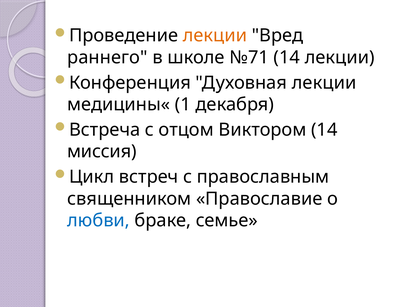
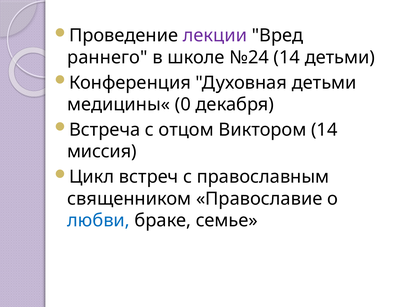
лекции colour: orange -> purple (215, 36)
№71: №71 -> №24 (249, 58)
14 лекции: лекции -> детьми (340, 58)
Духовная лекции: лекции -> детьми (324, 83)
1: 1 -> 0 (183, 105)
